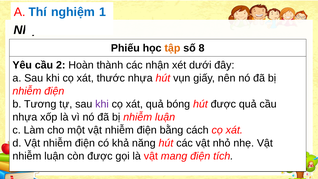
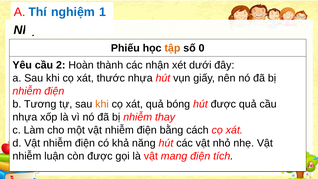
8: 8 -> 0 (202, 48)
khi colour: purple -> orange (102, 104)
luận: luận -> thay (165, 117)
